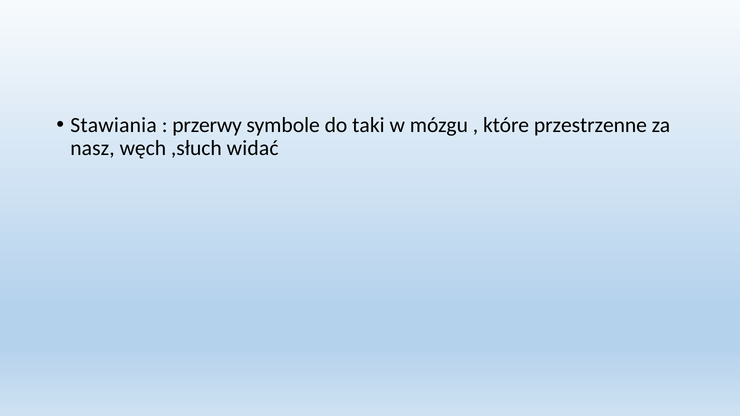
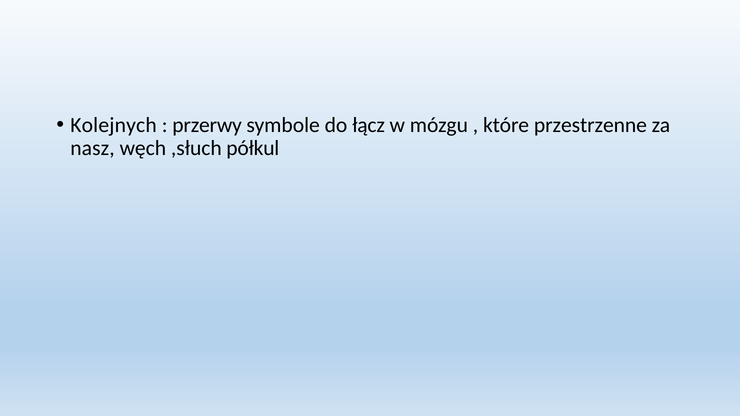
Stawiania: Stawiania -> Kolejnych (114, 125)
taki: taki -> łącz (369, 125)
widać: widać -> półkul (253, 148)
